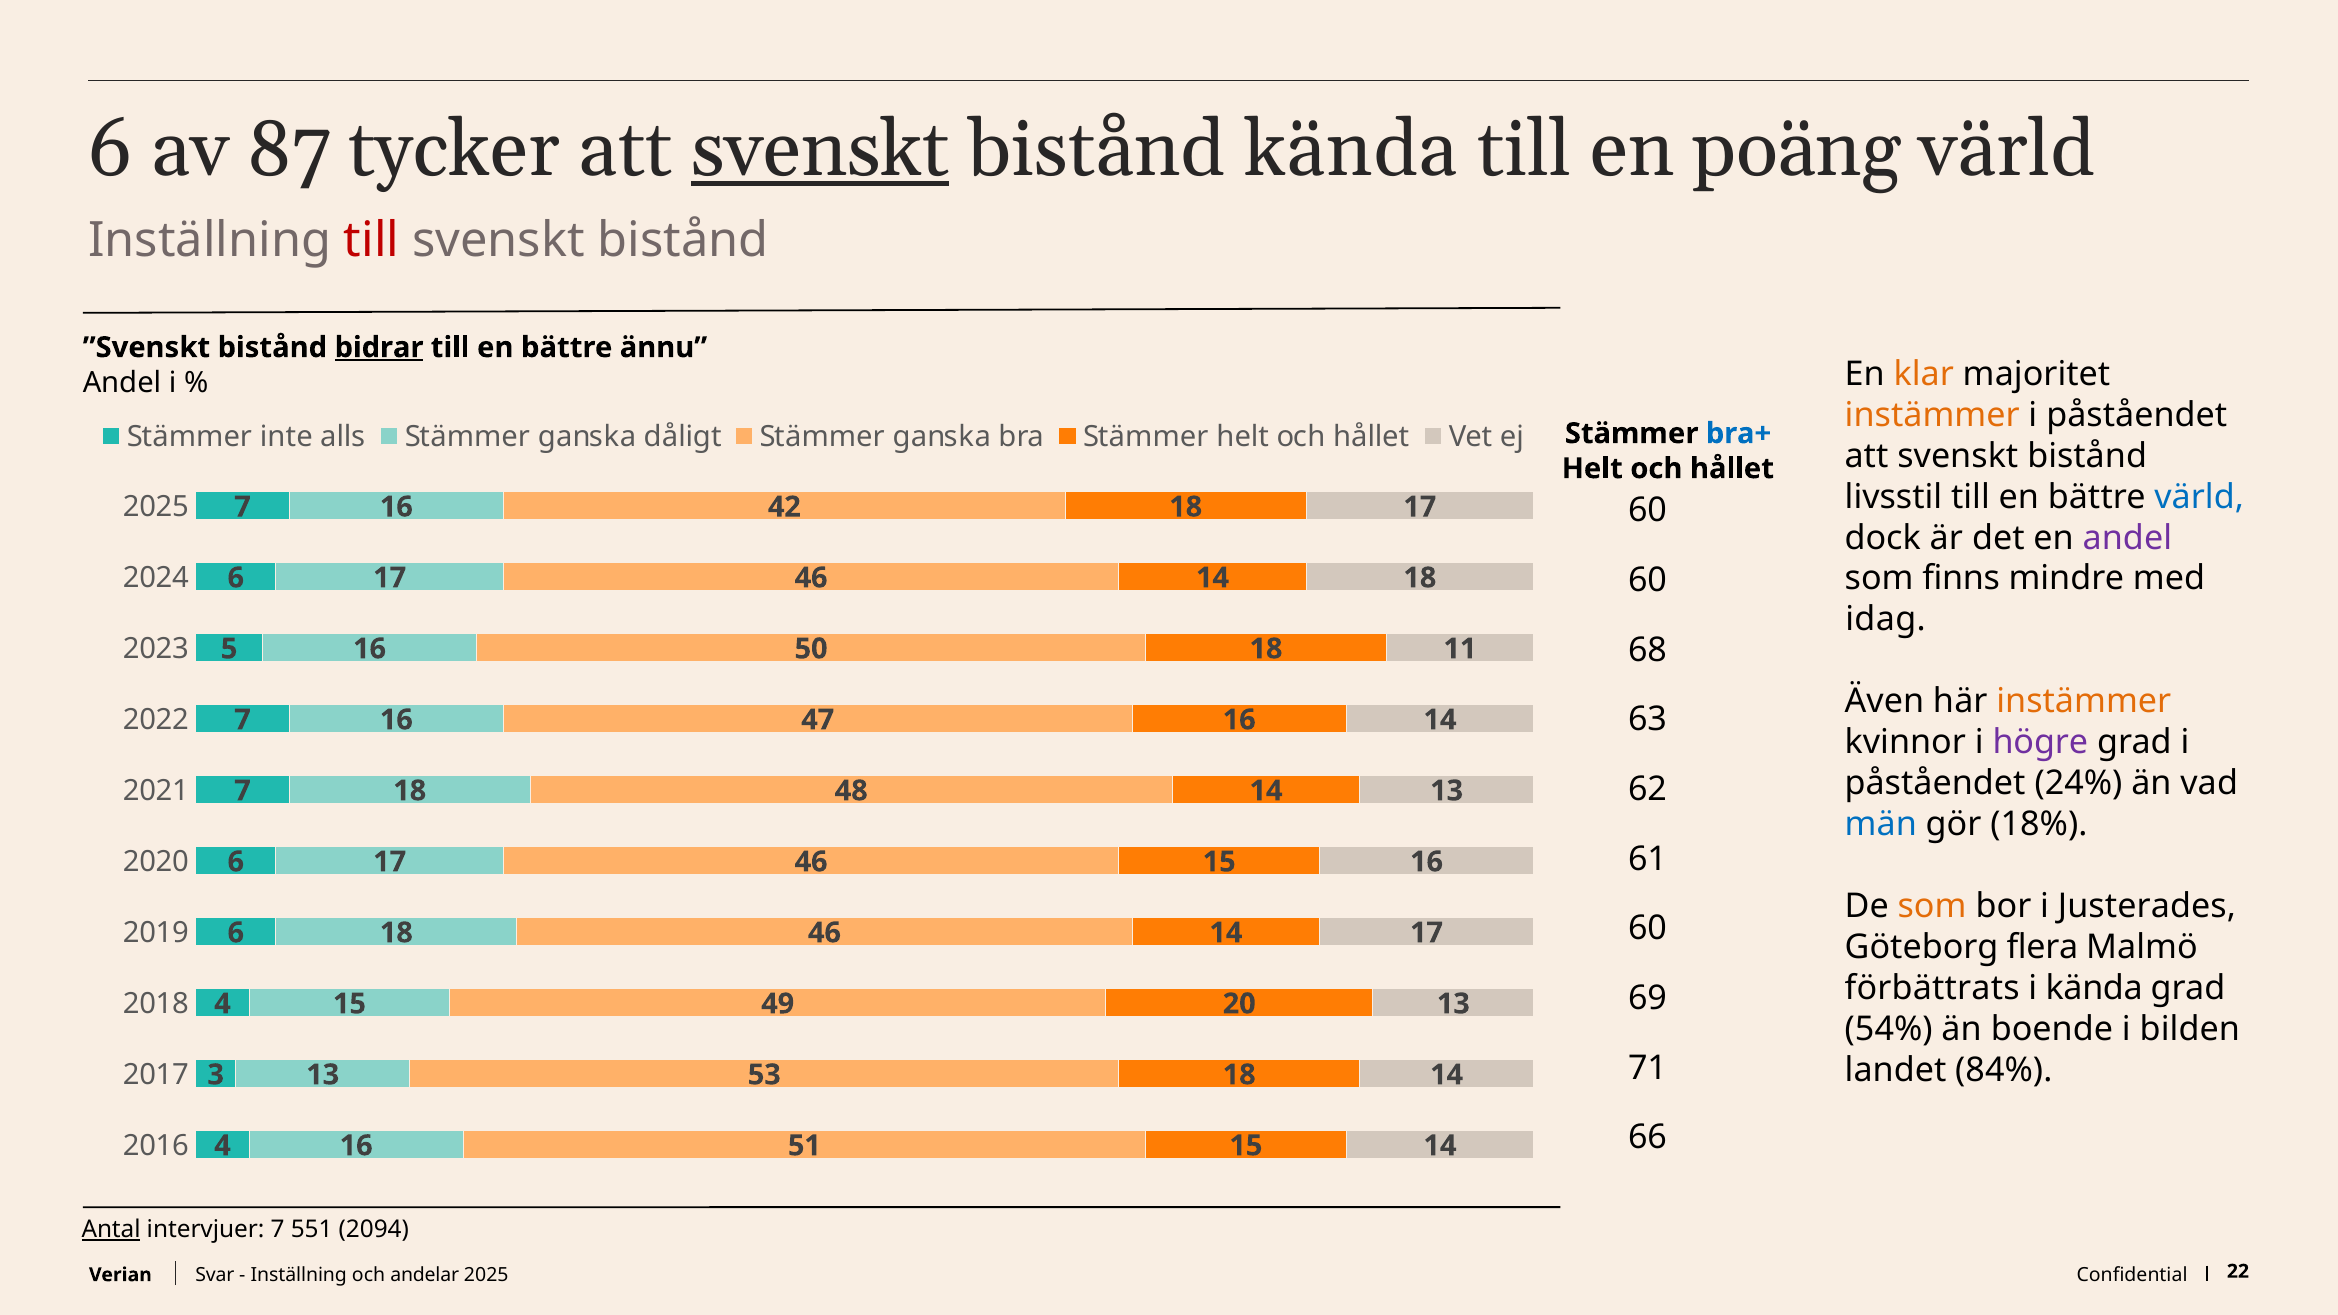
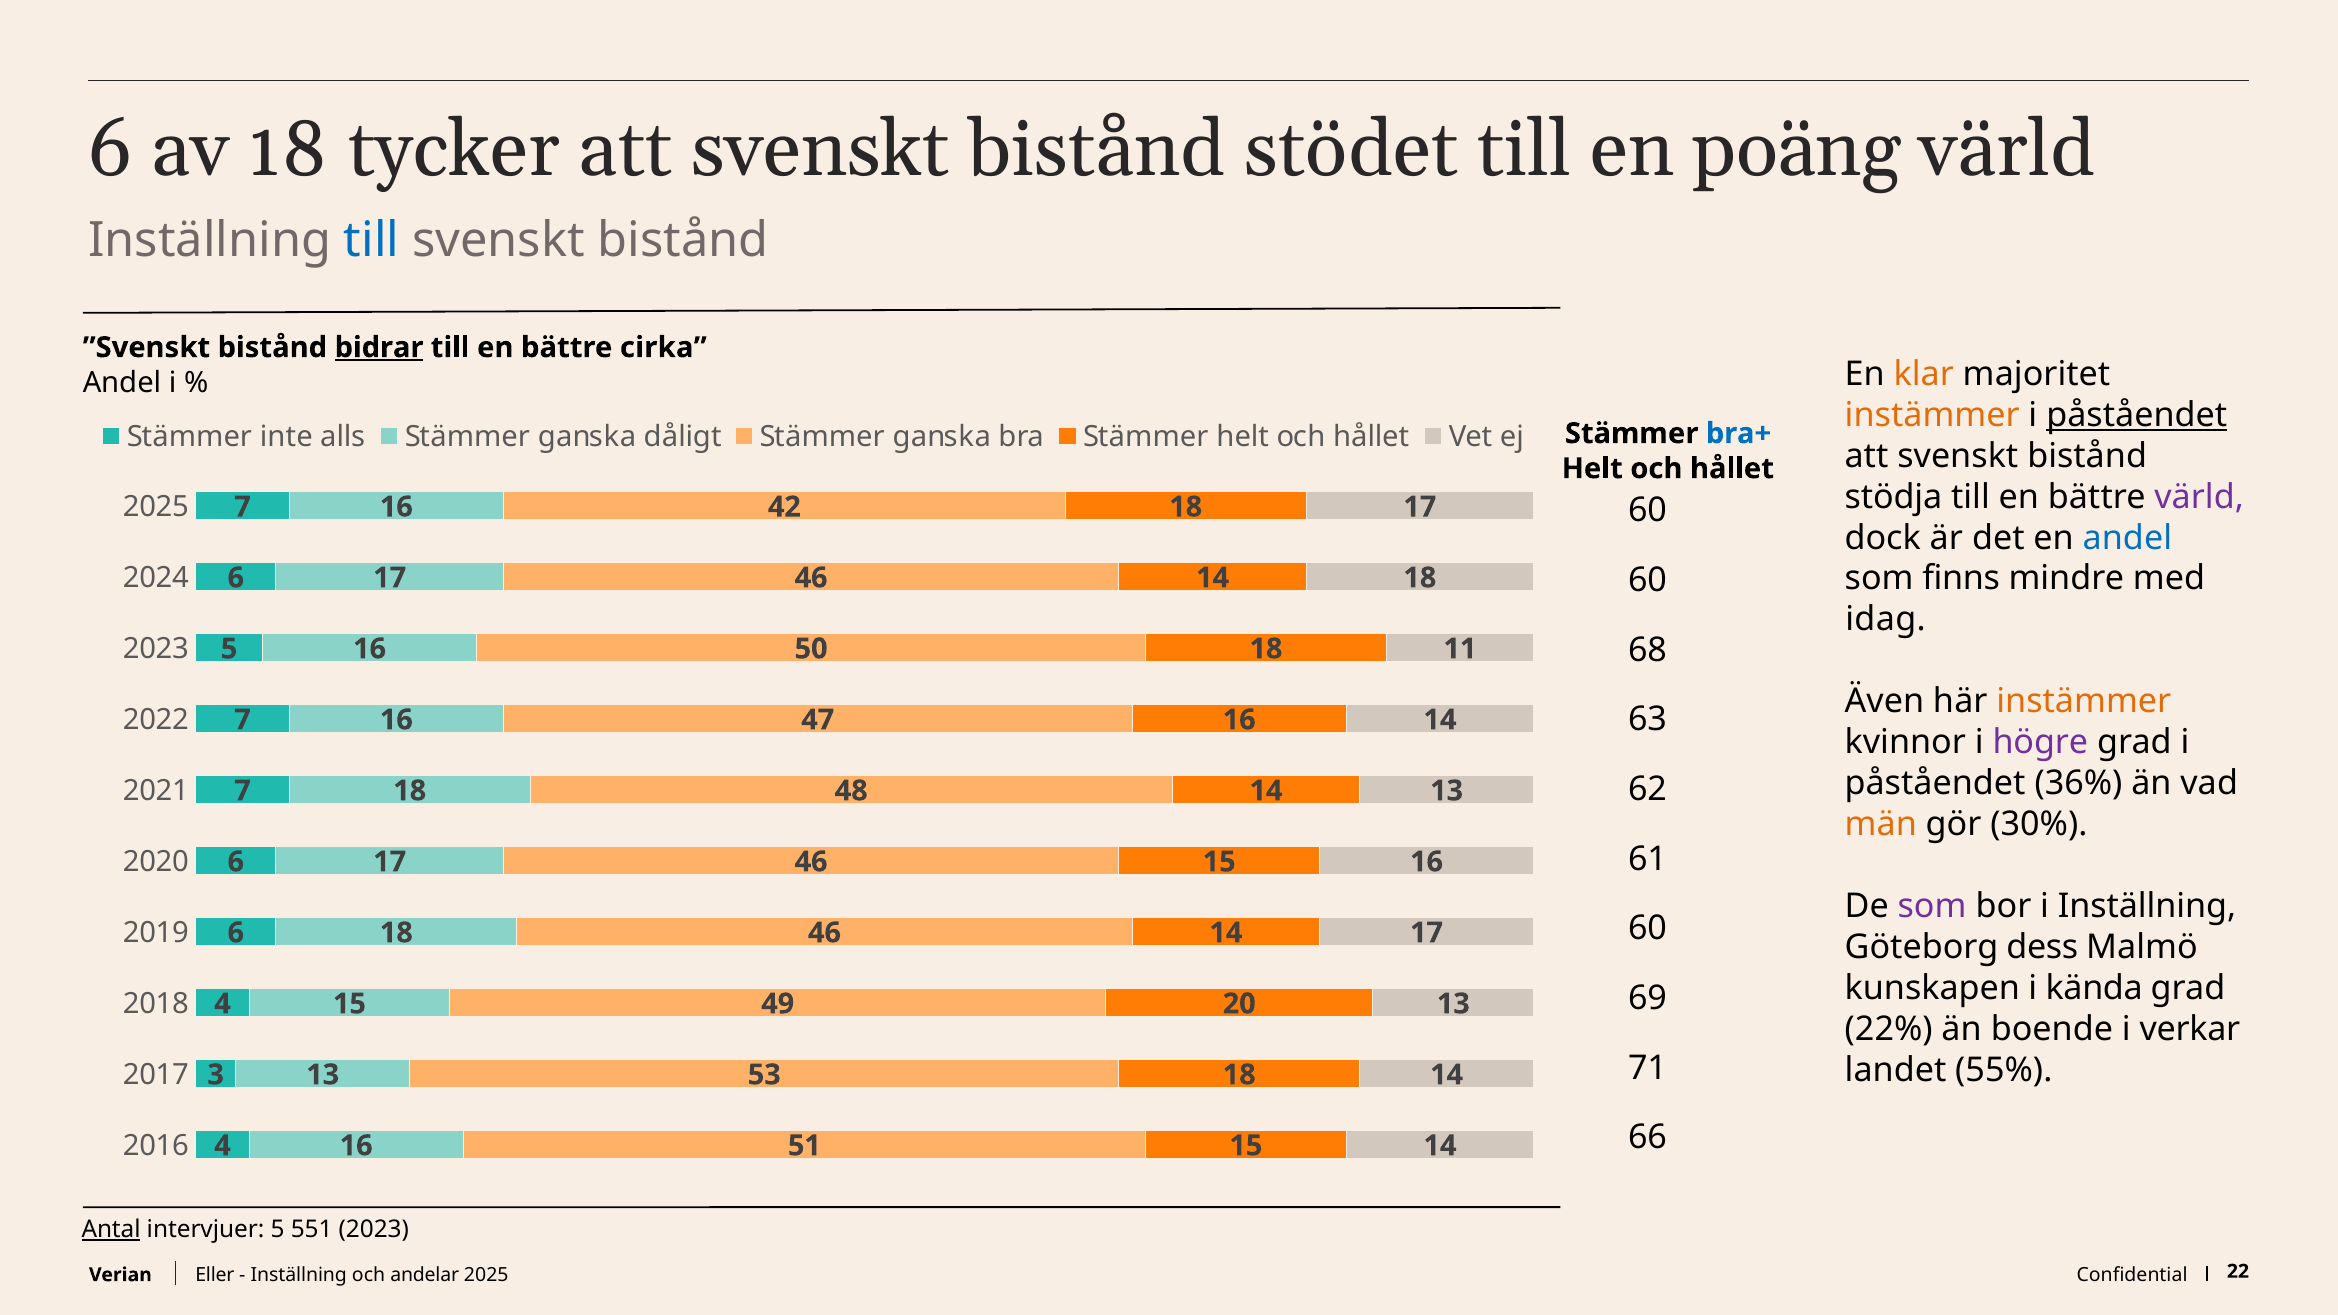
av 87: 87 -> 18 (288, 150)
svenskt underline: present -> none (820, 150)
bistånd kända: kända -> stödet (1351, 150)
till colour: red -> blue (372, 241)
ännu: ännu -> cirka (663, 348)
påståendet underline: none -> present (2137, 415)
livsstil: livsstil -> stödja (1893, 497)
värld colour: blue -> purple (2199, 497)
andel colour: purple -> blue (2127, 538)
24%: 24% -> 36% (2078, 783)
män colour: blue -> orange (1881, 824)
18%: 18% -> 30% (2039, 824)
som colour: orange -> purple (1932, 906)
i Justerades: Justerades -> Inställning (2147, 906)
flera: flera -> dess (2042, 947)
förbättrats: förbättrats -> kunskapen (1932, 988)
54%: 54% -> 22% (1889, 1029)
bilden: bilden -> verkar (2190, 1029)
84%: 84% -> 55% (2004, 1070)
intervjuer 7: 7 -> 5 (278, 1229)
551 2094: 2094 -> 2023 (374, 1229)
Svar: Svar -> Eller (215, 1275)
